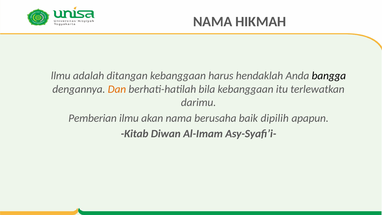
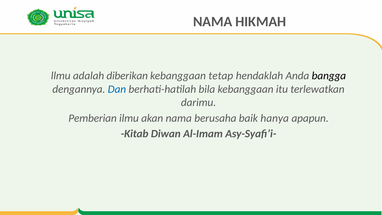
ditangan: ditangan -> diberikan (127, 76)
harus: harus -> tetap (221, 76)
Dan colour: orange -> blue (117, 89)
dipilih: dipilih -> hanya (275, 118)
